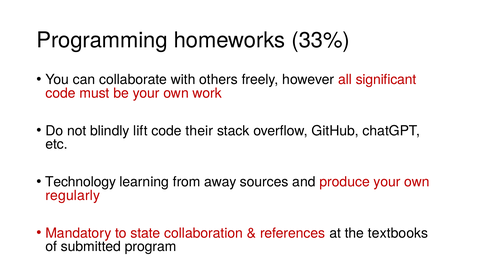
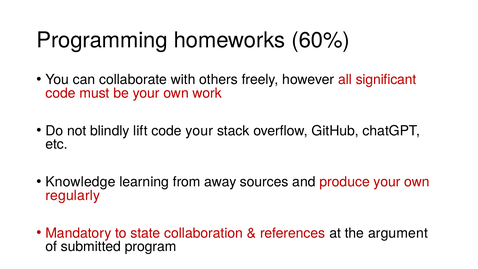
33%: 33% -> 60% (321, 40)
code their: their -> your (199, 131)
Technology: Technology -> Knowledge (80, 182)
textbooks: textbooks -> argument (398, 233)
